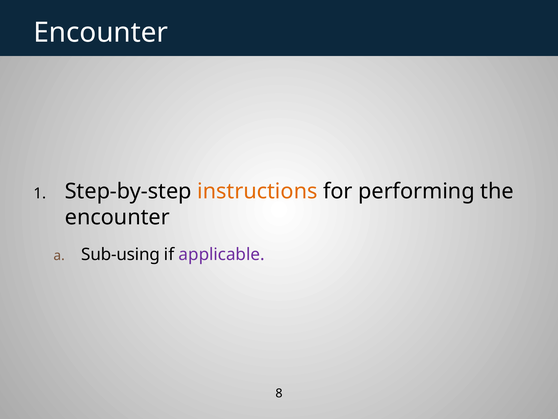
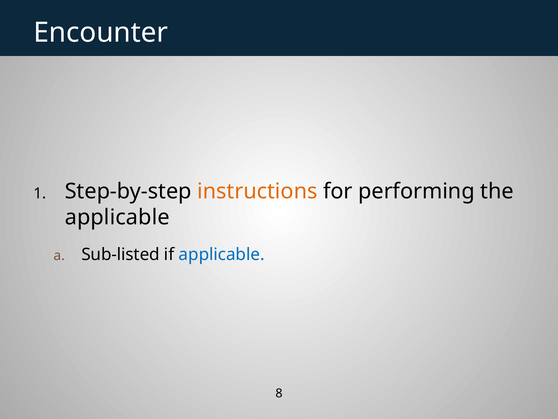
encounter: encounter -> applicable (117, 217)
Sub-using: Sub-using -> Sub-listed (121, 254)
applicable colour: purple -> blue (222, 254)
